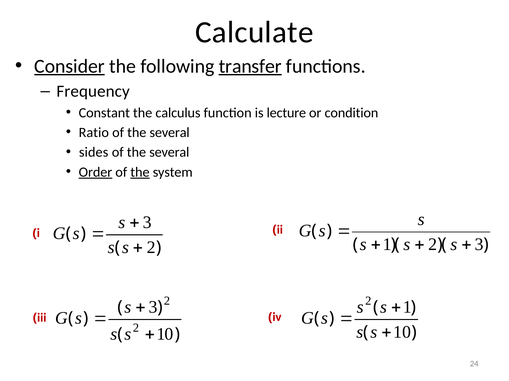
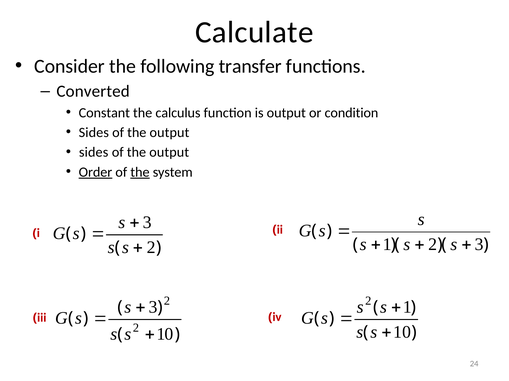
Consider underline: present -> none (70, 66)
transfer underline: present -> none (250, 66)
Frequency: Frequency -> Converted (93, 92)
is lecture: lecture -> output (286, 113)
Ratio: Ratio -> Sides (94, 133)
several: several -> output (169, 133)
several: several -> output (169, 153)
